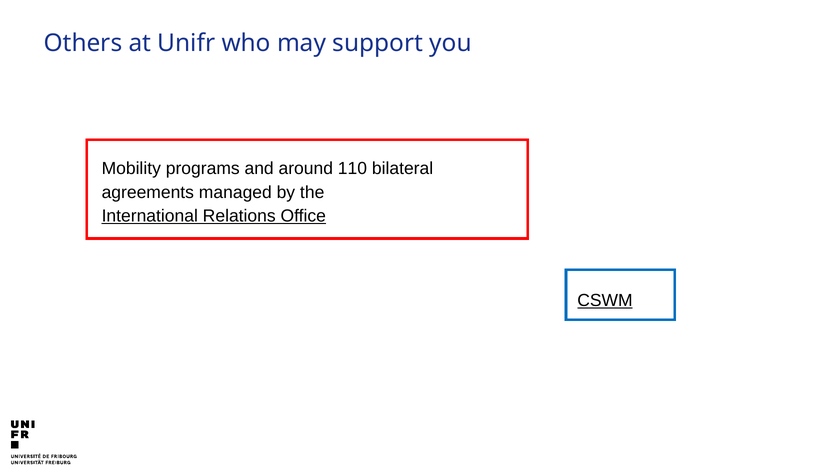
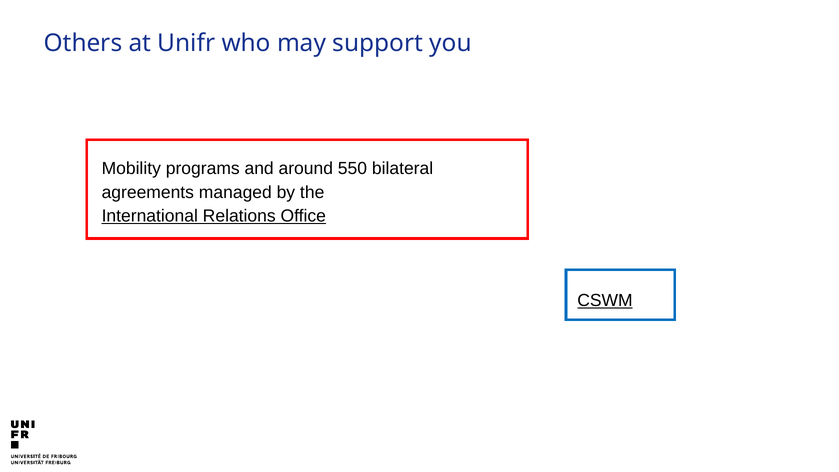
110: 110 -> 550 (352, 169)
